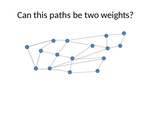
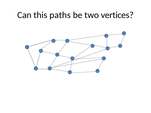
weights: weights -> vertices (117, 15)
